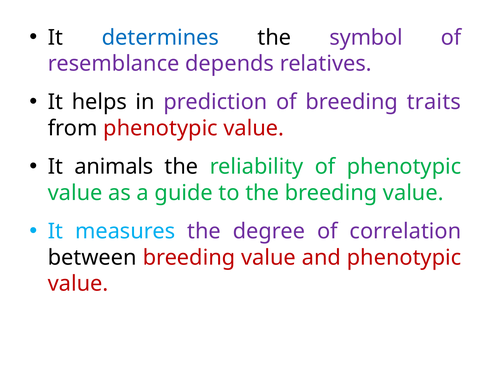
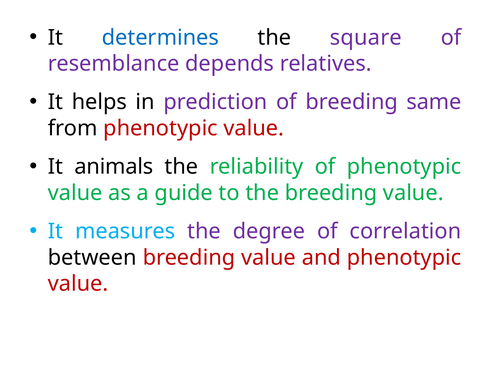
symbol: symbol -> square (366, 38)
traits: traits -> same (434, 102)
